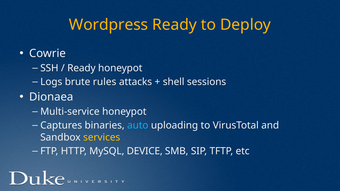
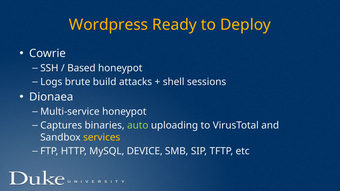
Ready: Ready -> Based (81, 68)
rules: rules -> build (105, 82)
auto colour: light blue -> light green (138, 126)
